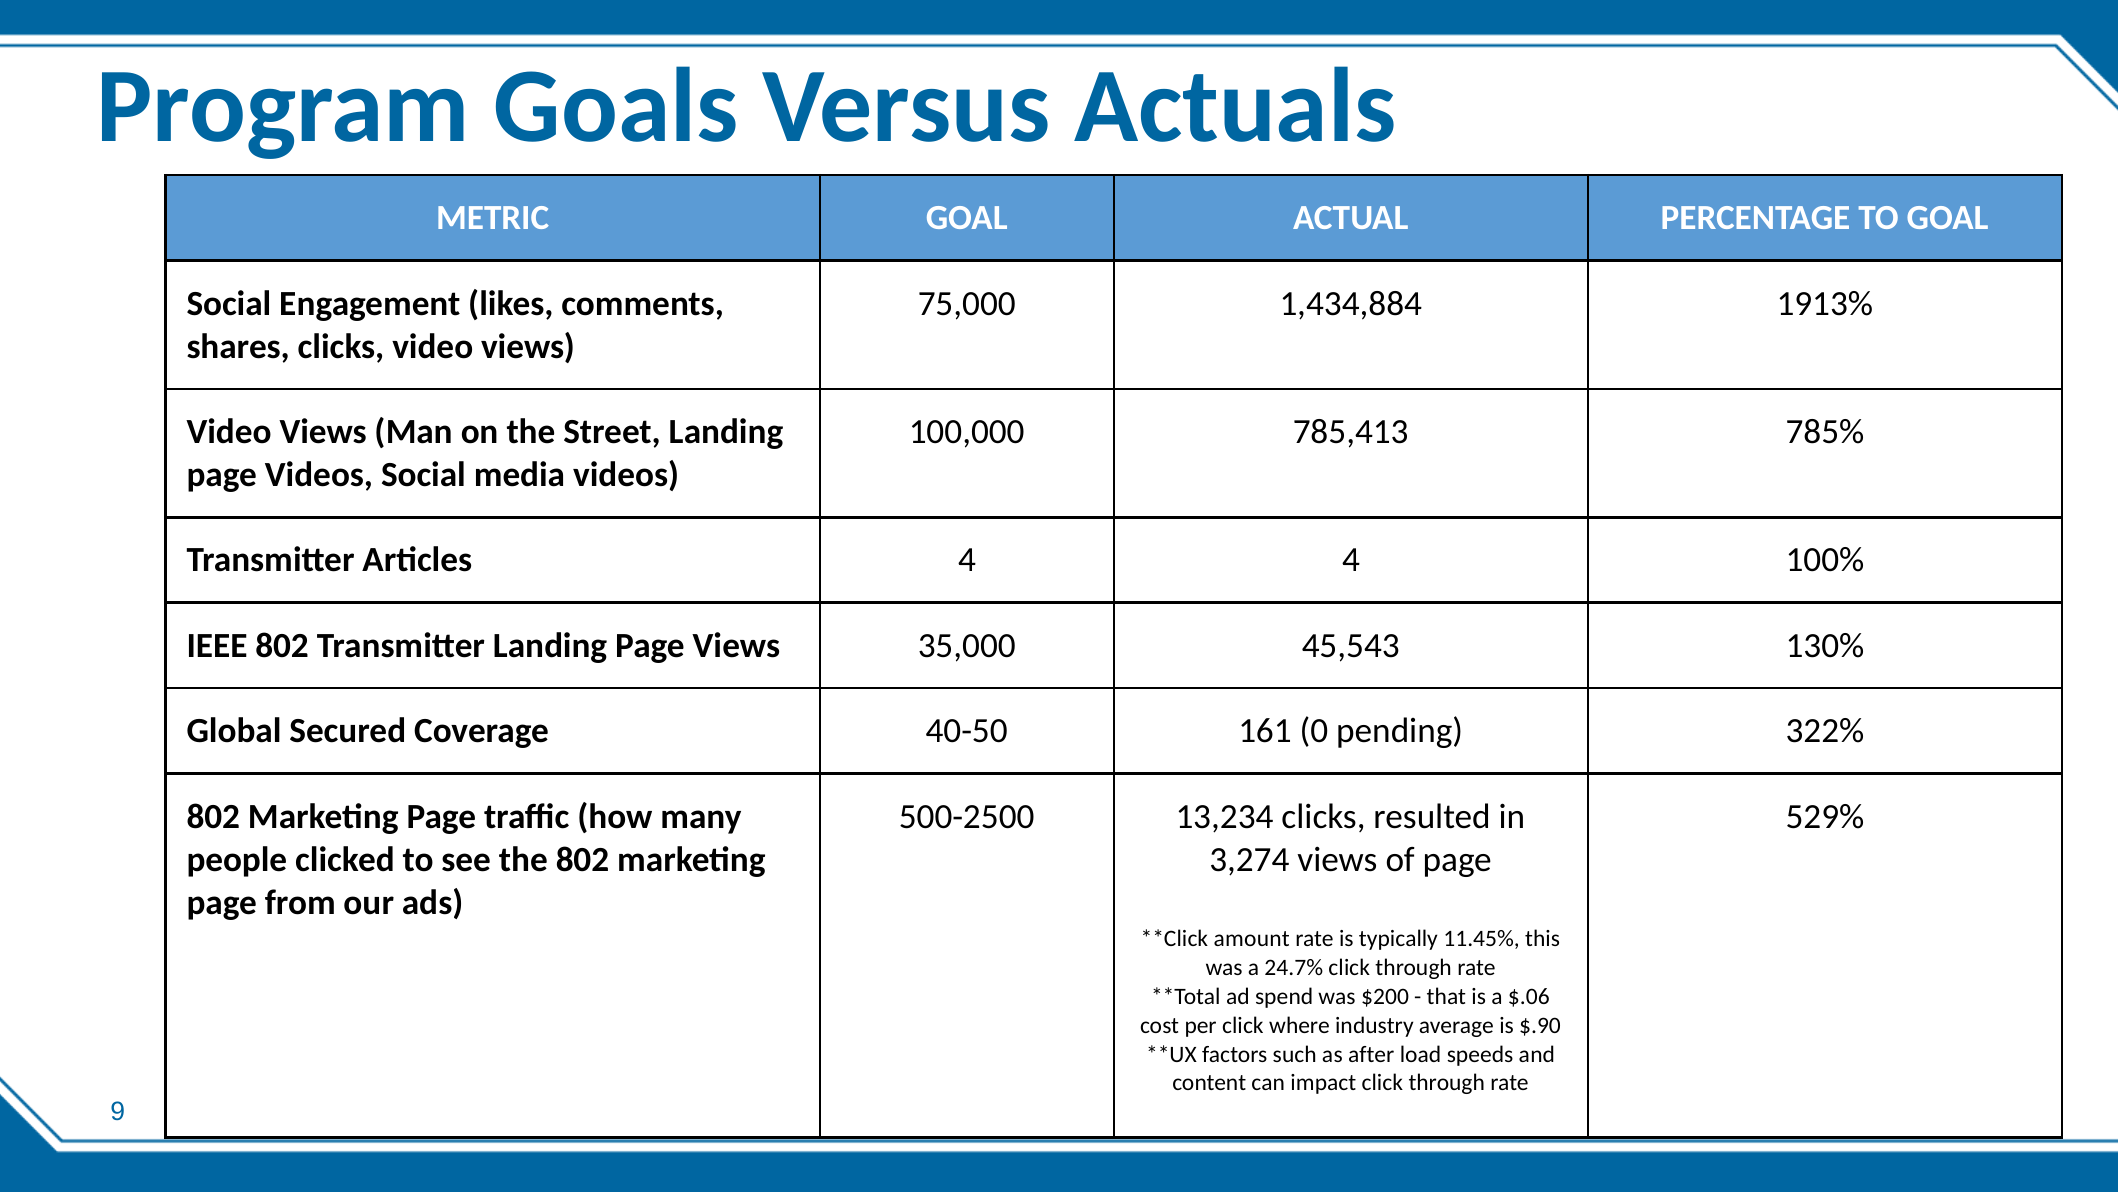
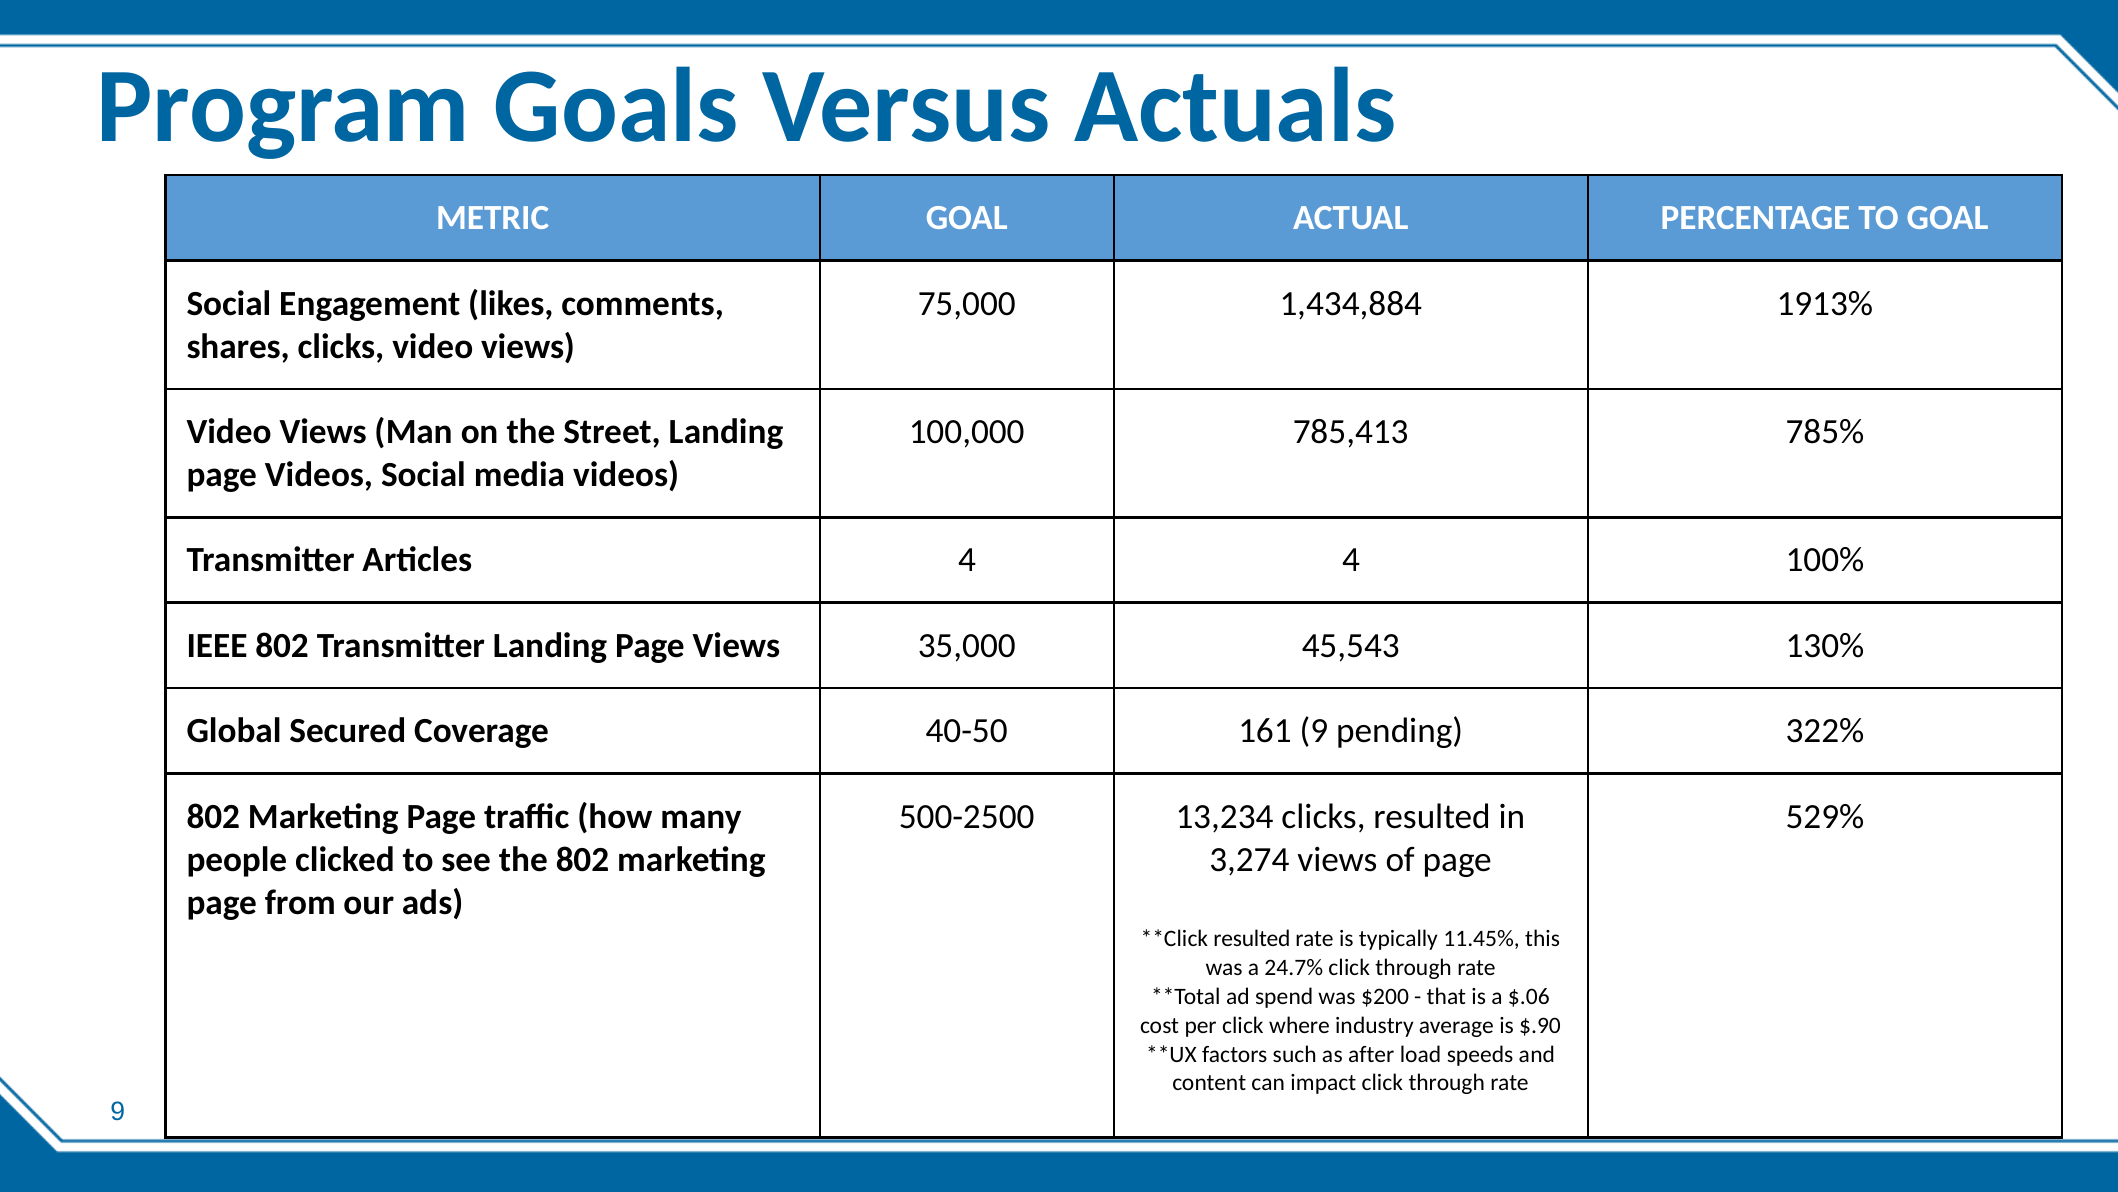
161 0: 0 -> 9 (1314, 731)
amount: amount -> resulted (1252, 938)
